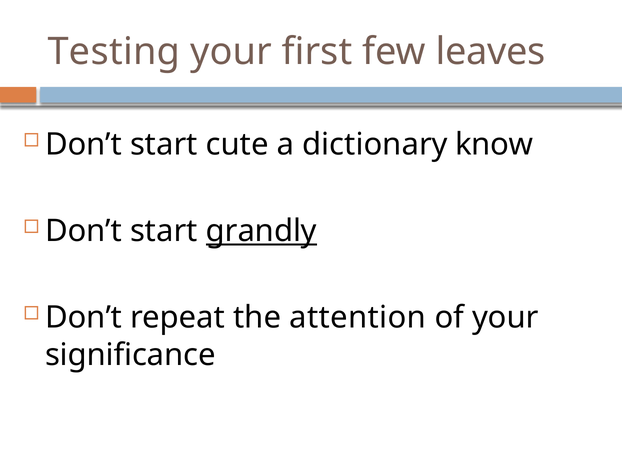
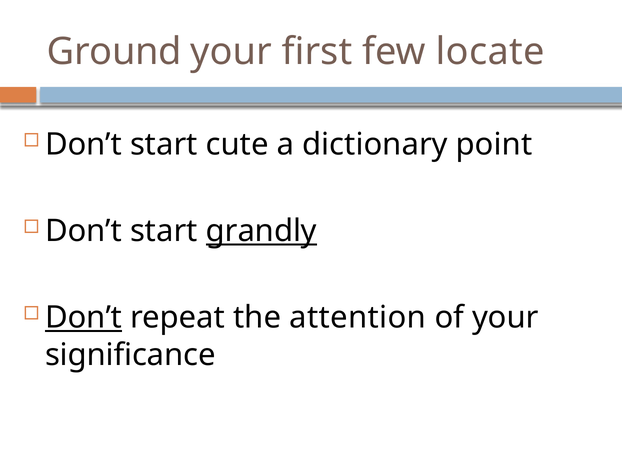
Testing: Testing -> Ground (114, 52)
leaves: leaves -> locate (490, 52)
know: know -> point (494, 144)
Don’t underline: none -> present (84, 318)
